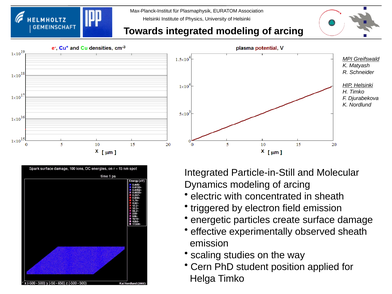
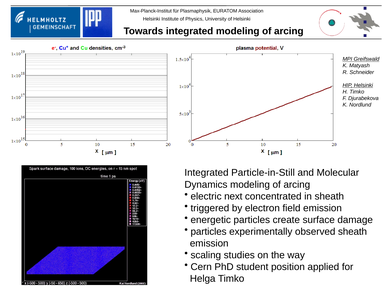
with: with -> next (233, 196)
effective: effective -> particles (209, 232)
